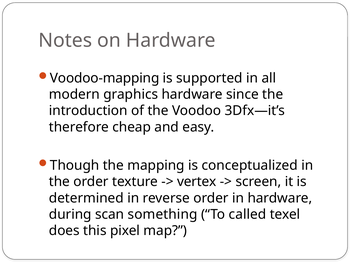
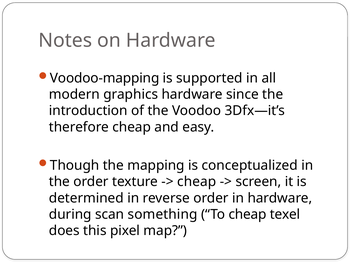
vertex: vertex -> cheap (197, 181)
To called: called -> cheap (248, 214)
